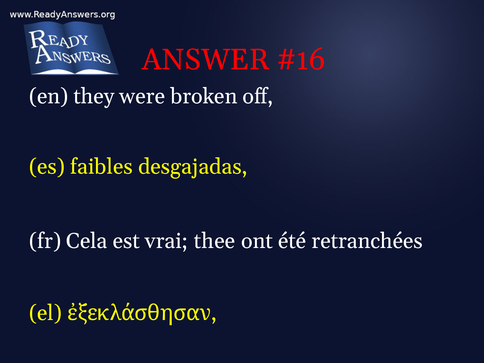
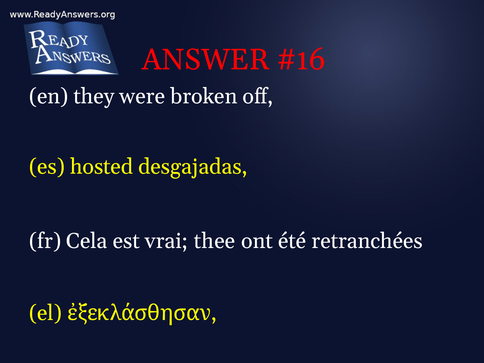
faibles: faibles -> hosted (102, 167)
